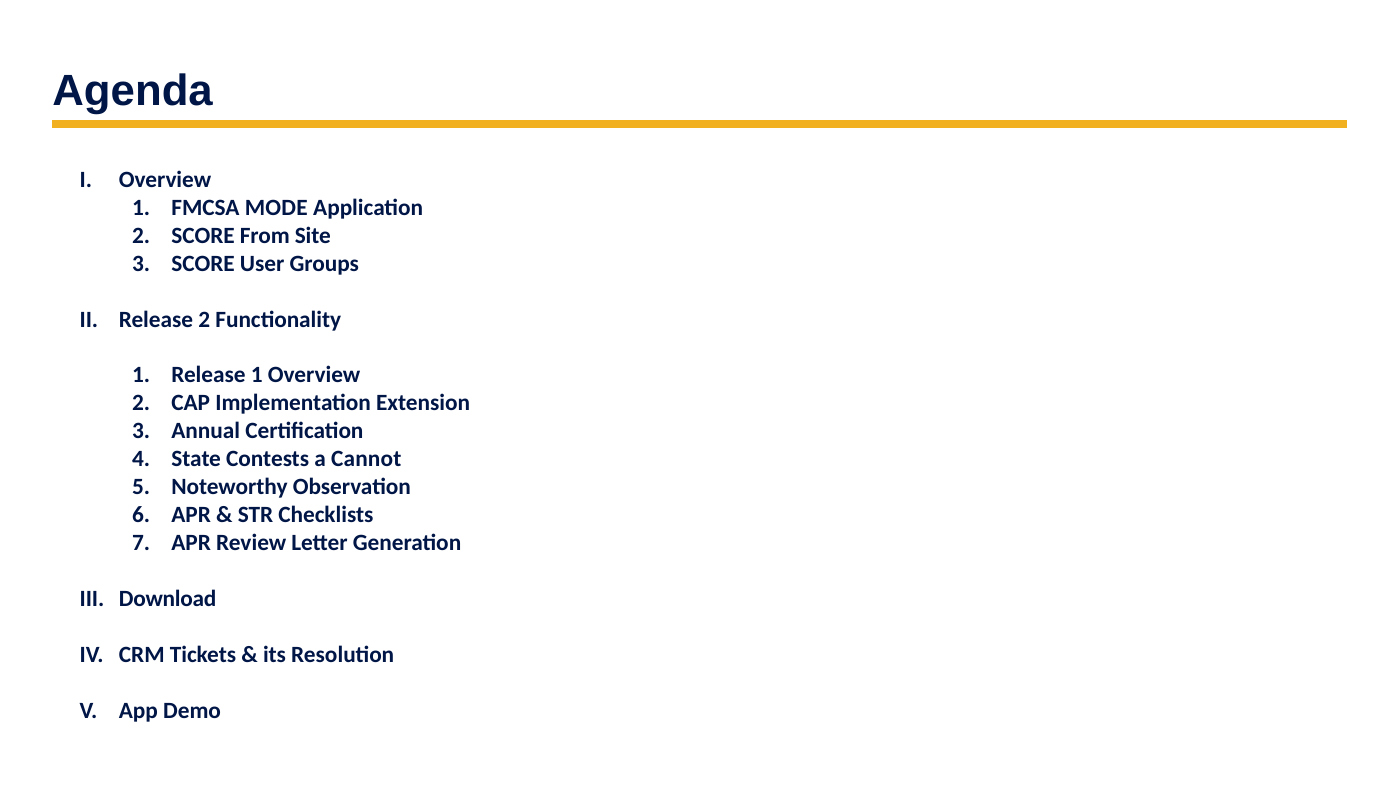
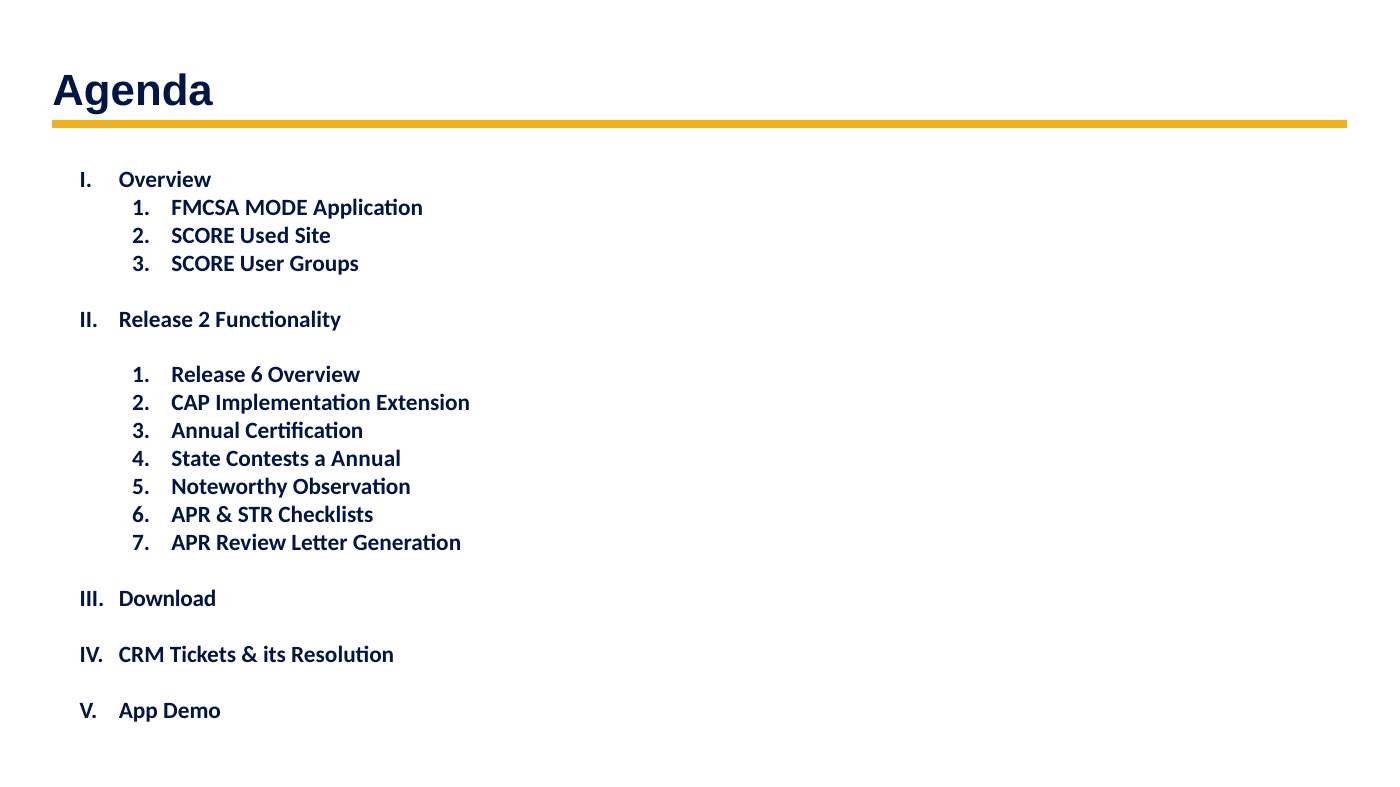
From: From -> Used (265, 236)
Release 1: 1 -> 6 (257, 376)
a Cannot: Cannot -> Annual (366, 459)
